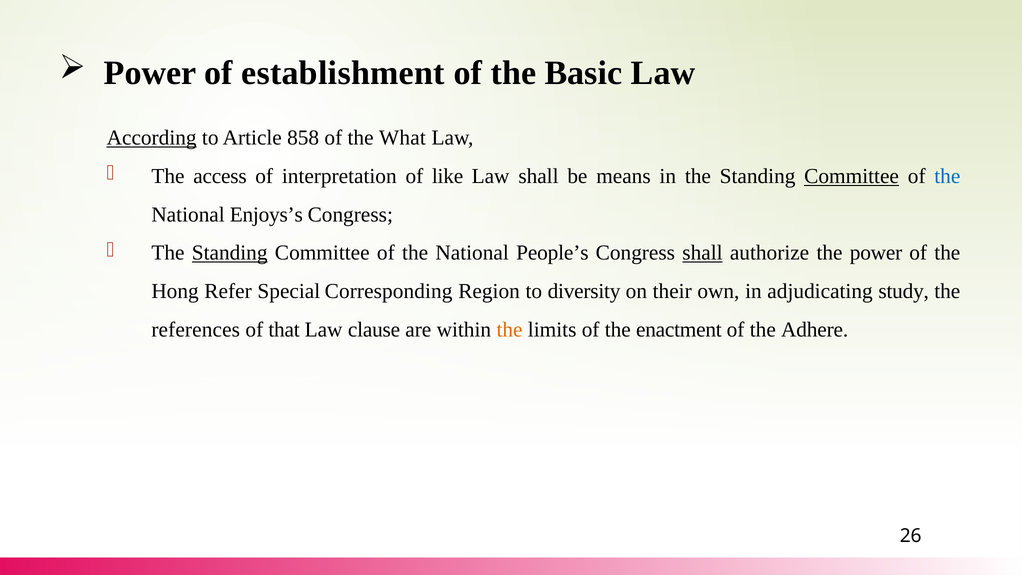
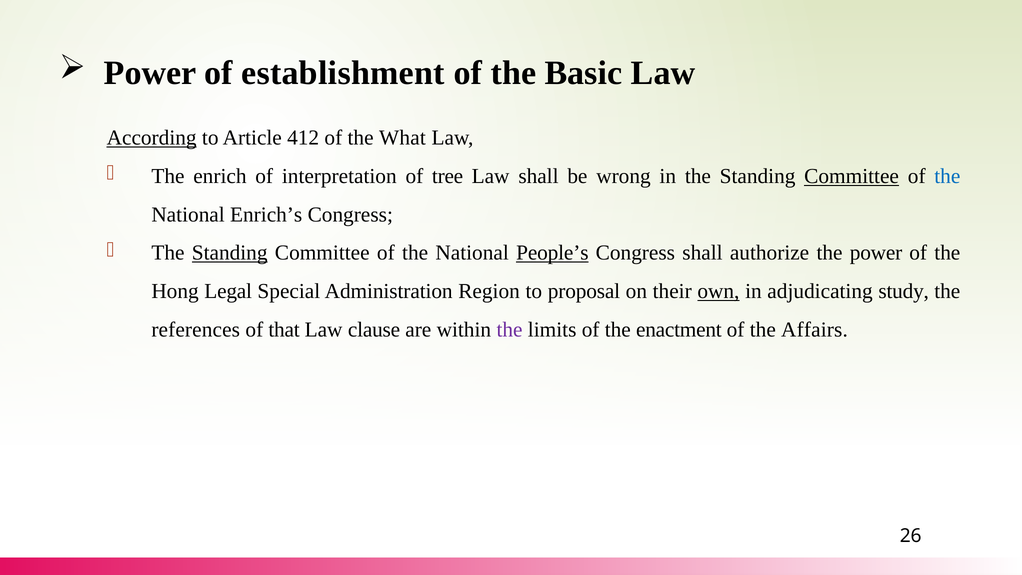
858: 858 -> 412 (303, 138)
access: access -> enrich (220, 176)
like: like -> tree (448, 176)
means: means -> wrong (623, 176)
Enjoys’s: Enjoys’s -> Enrich’s (266, 215)
People’s underline: none -> present (552, 253)
shall underline: present -> none (702, 253)
Refer: Refer -> Legal (228, 291)
Corresponding: Corresponding -> Administration (389, 291)
diversity: diversity -> proposal (584, 291)
own underline: none -> present (718, 291)
the colour: orange -> purple (509, 330)
Adhere: Adhere -> Affairs (814, 330)
